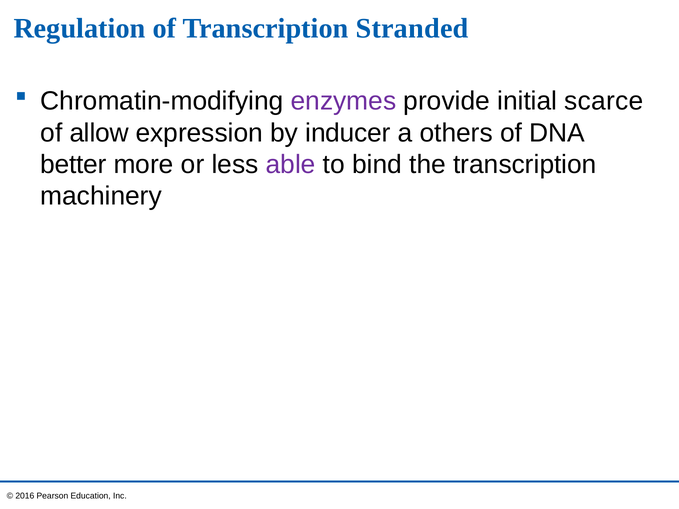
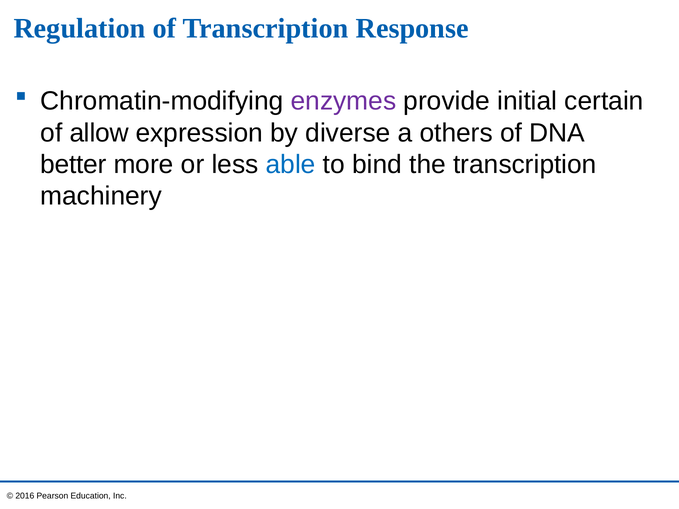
Stranded: Stranded -> Response (412, 29)
scarce: scarce -> certain (604, 101)
inducer: inducer -> diverse (348, 133)
able colour: purple -> blue (291, 165)
